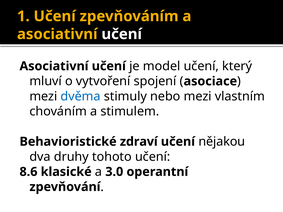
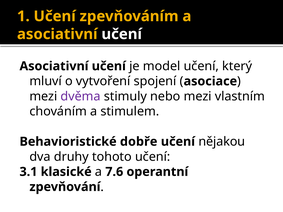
dvěma colour: blue -> purple (81, 96)
zdraví: zdraví -> dobře (139, 142)
8.6: 8.6 -> 3.1 (28, 172)
3.0: 3.0 -> 7.6 (114, 172)
